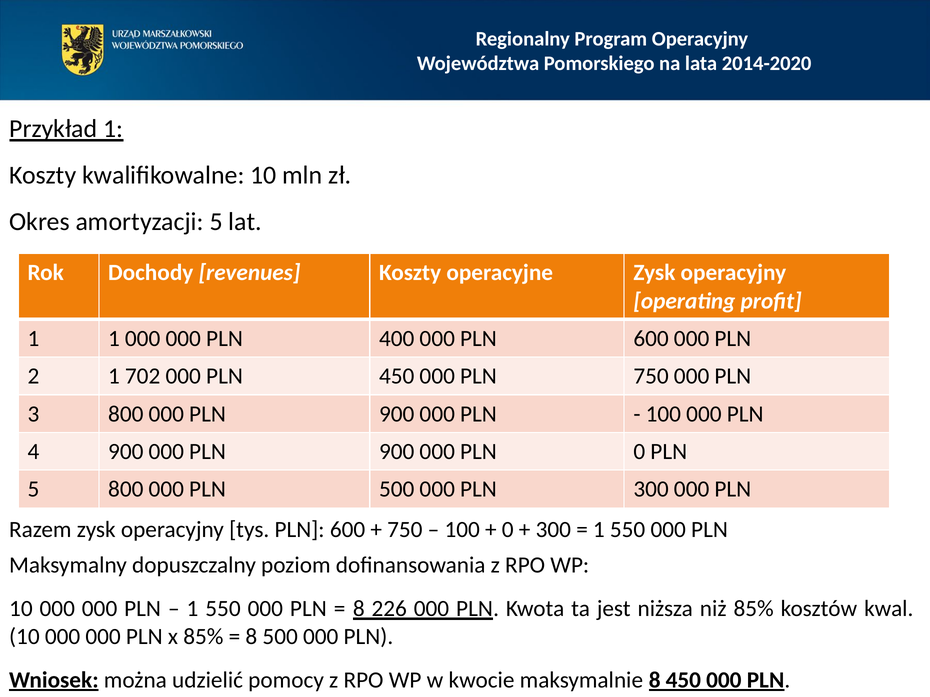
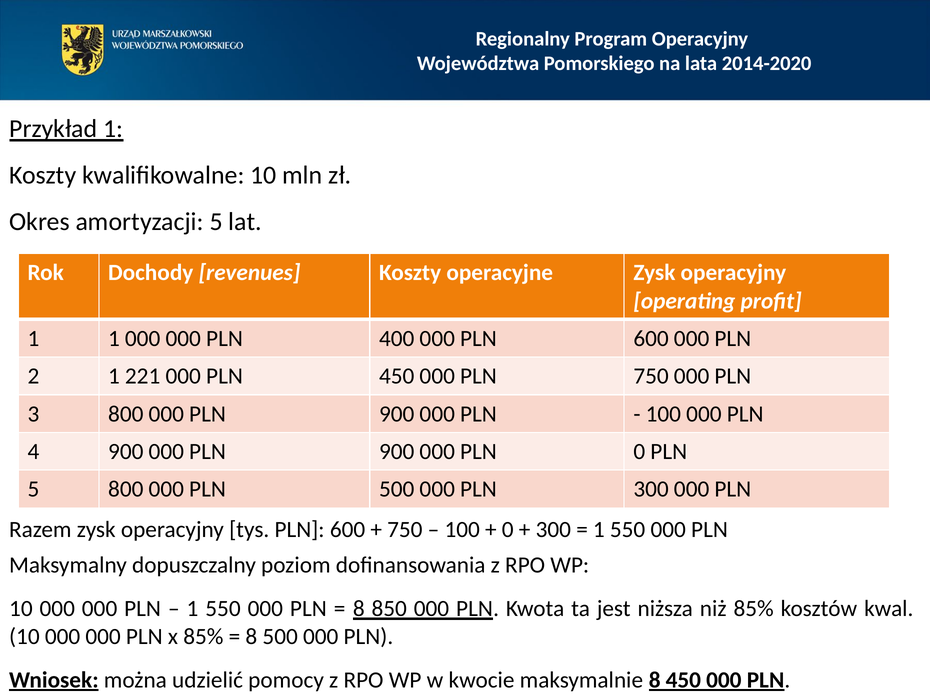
702: 702 -> 221 (143, 376)
226: 226 -> 850 (389, 609)
